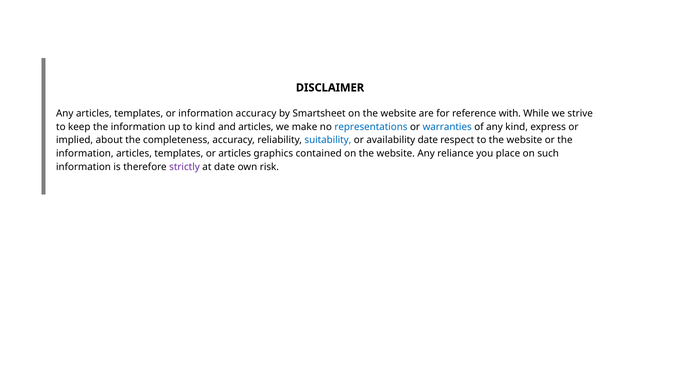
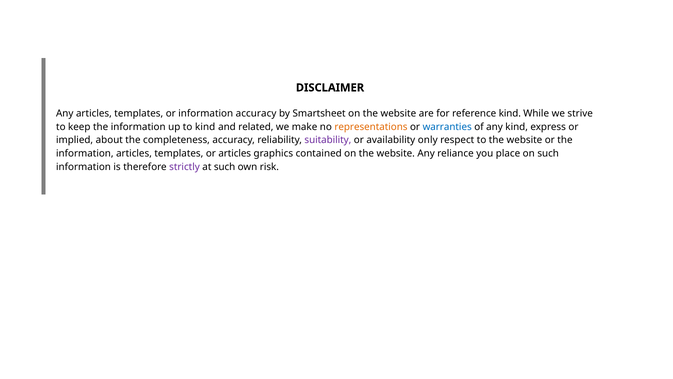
reference with: with -> kind (510, 113)
and articles: articles -> related (256, 127)
representations colour: blue -> orange (371, 127)
suitability colour: blue -> purple (328, 140)
availability date: date -> only (428, 140)
at date: date -> such (225, 167)
